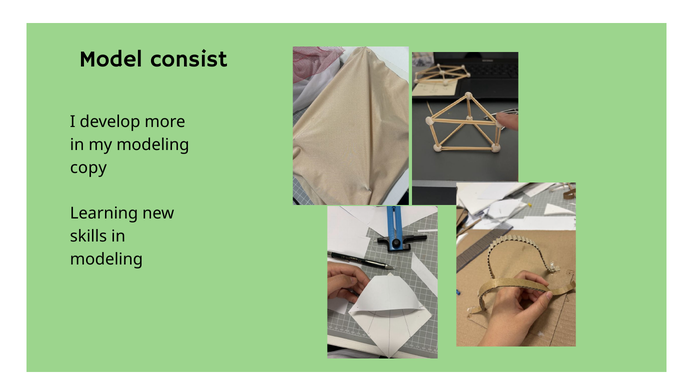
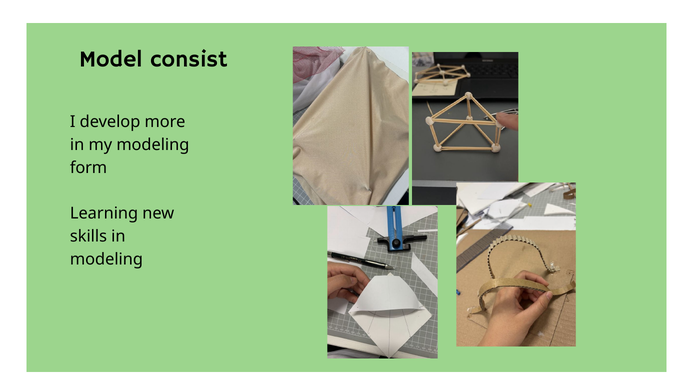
copy: copy -> form (89, 168)
